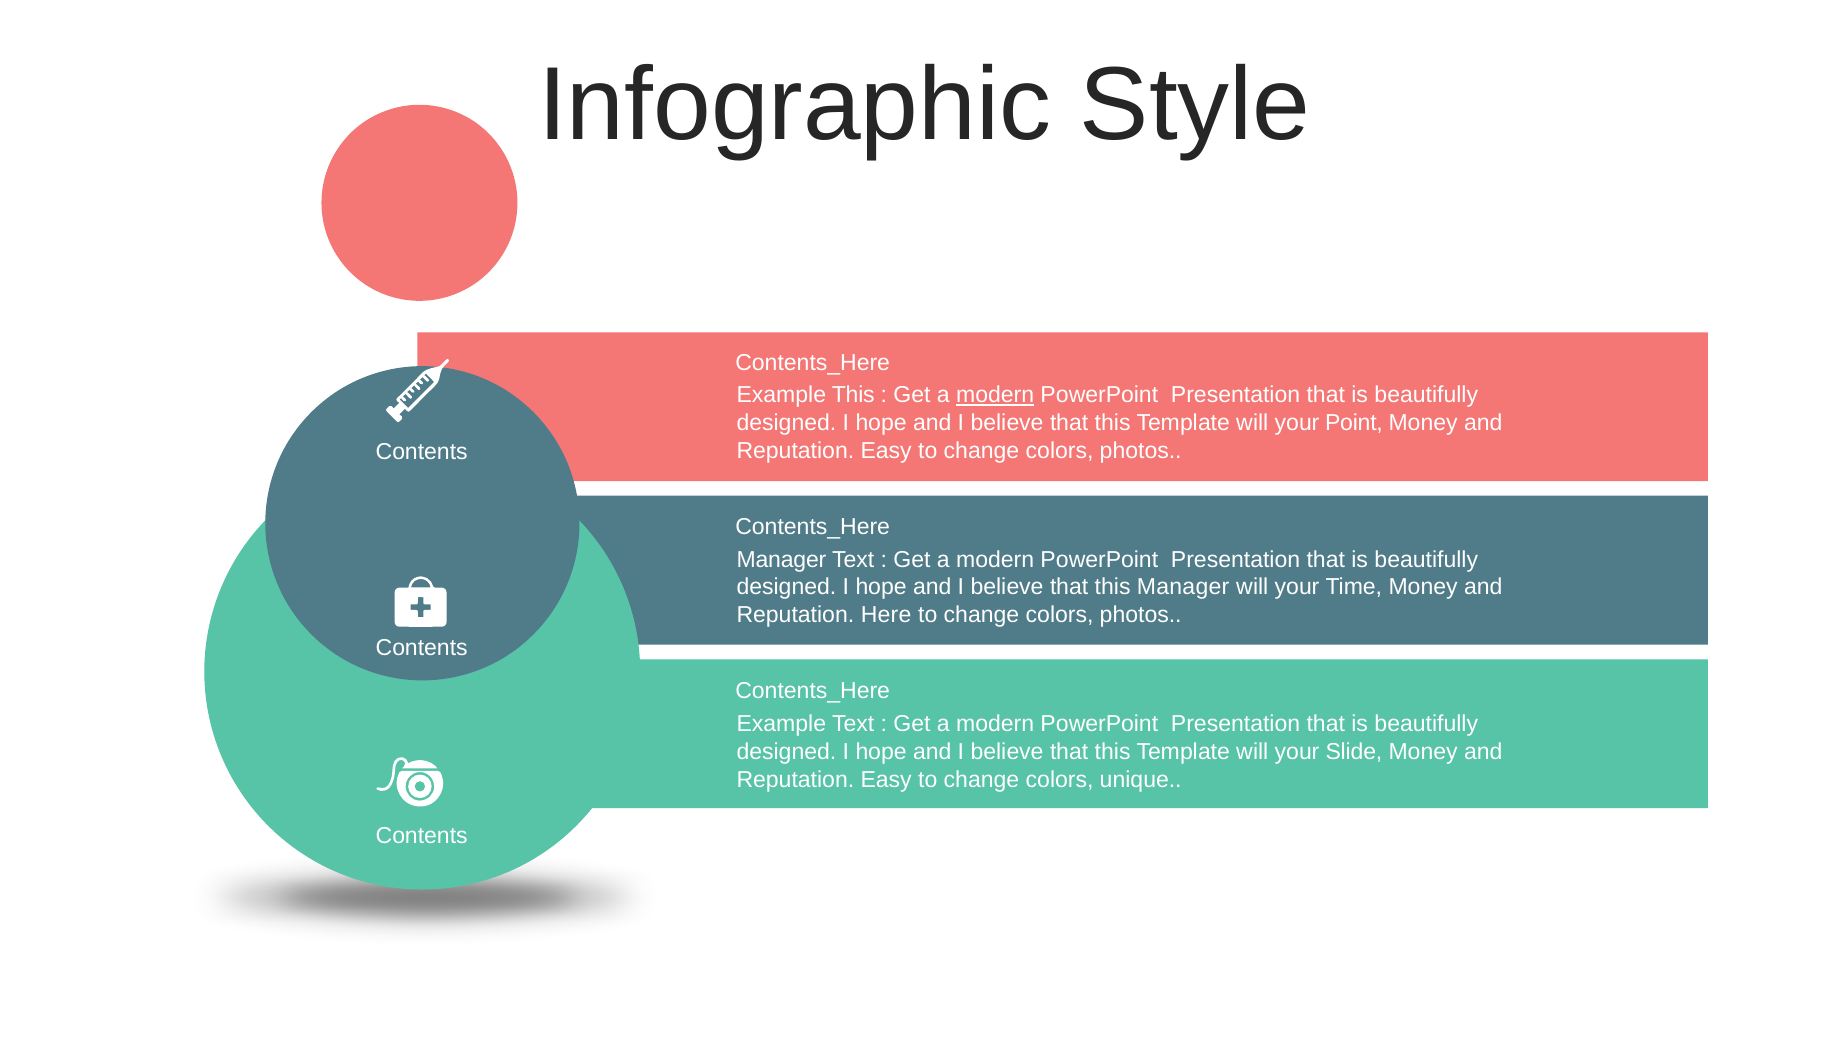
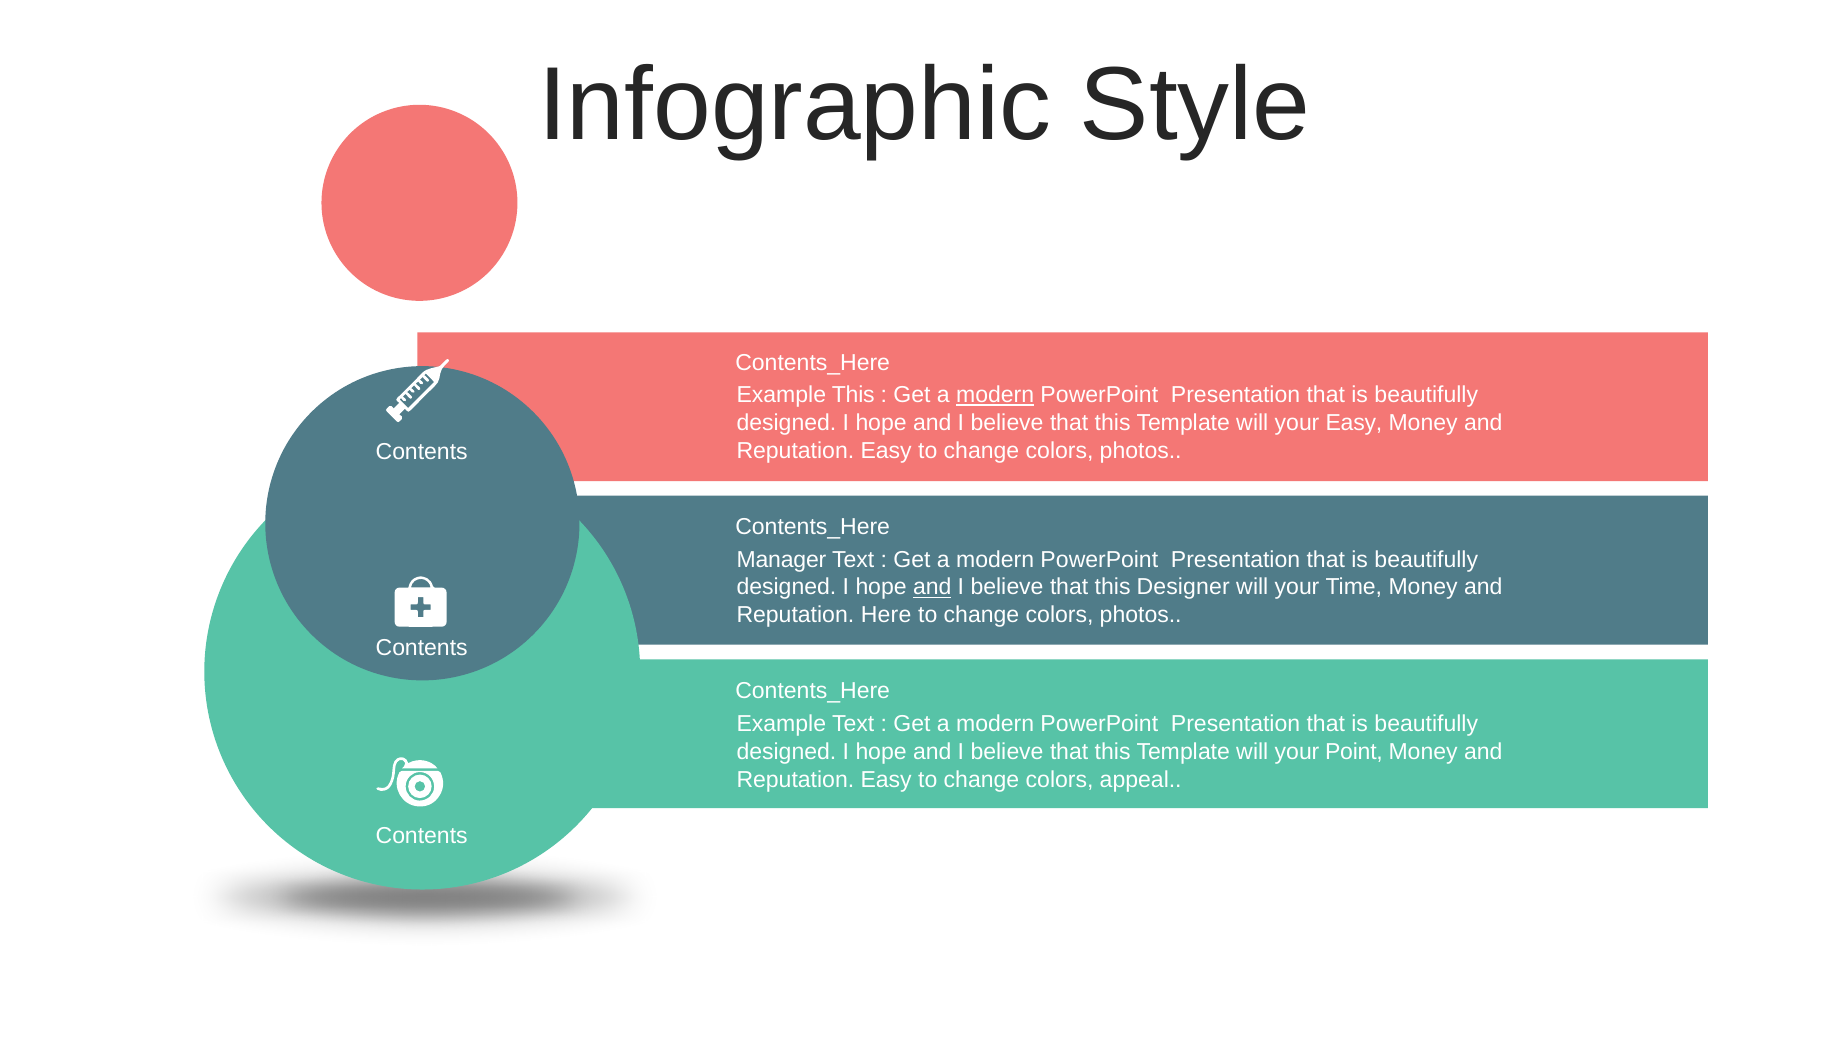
your Point: Point -> Easy (1354, 423)
and underline: none -> present (932, 587)
this Manager: Manager -> Designer (1183, 587)
Slide: Slide -> Point (1354, 752)
unique: unique -> appeal (1141, 779)
